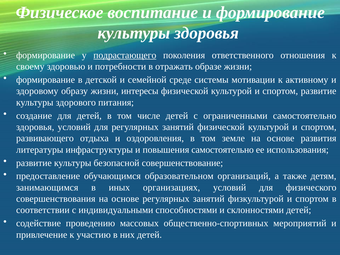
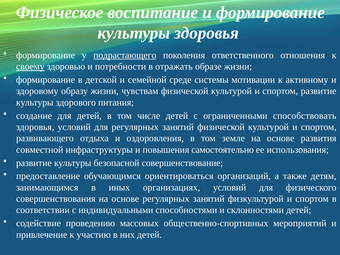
своему underline: none -> present (30, 67)
интересы: интересы -> чувствам (140, 91)
ограниченными самостоятельно: самостоятельно -> способствовать (305, 116)
литературы: литературы -> совместной (40, 150)
образовательном: образовательном -> ориентироваться (179, 176)
